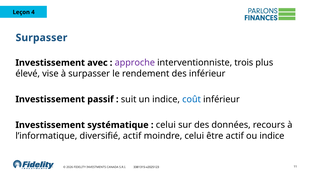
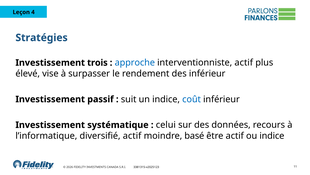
Surpasser: Surpasser -> Stratégies (42, 38)
avec: avec -> trois (97, 62)
approche colour: purple -> blue (135, 62)
interventionniste trois: trois -> actif (244, 62)
moindre celui: celui -> basé (194, 135)
